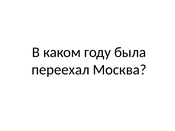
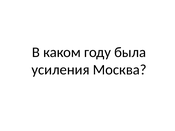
переехал: переехал -> усиления (60, 70)
